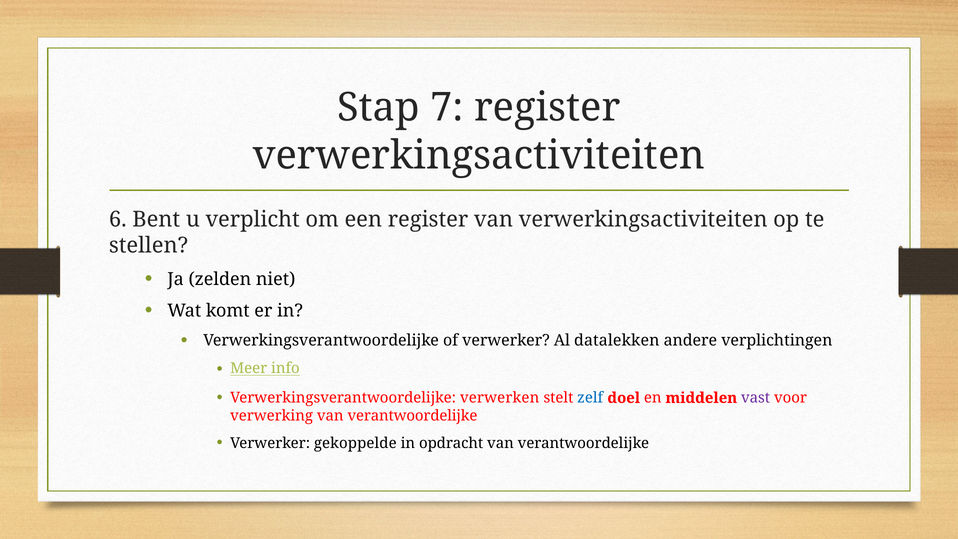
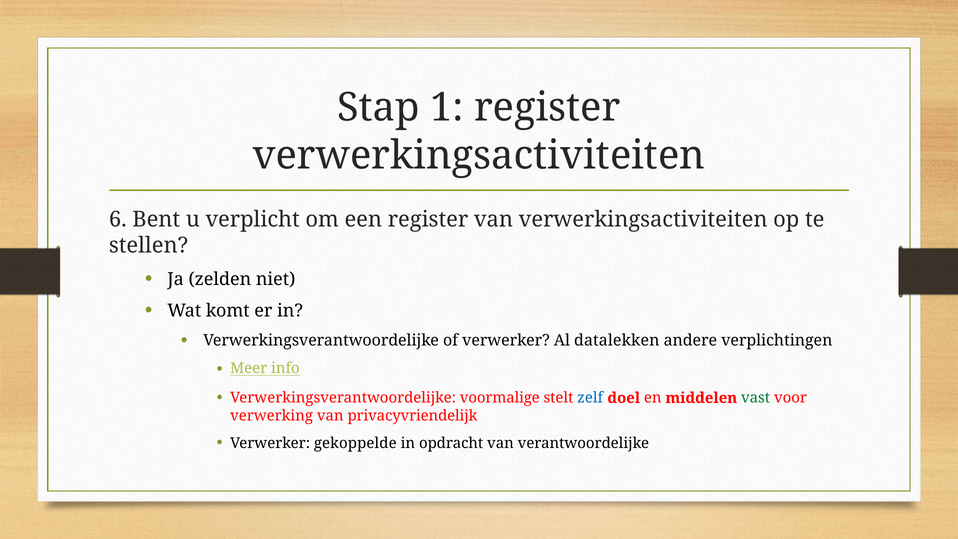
7: 7 -> 1 (447, 107)
verwerken: verwerken -> voormalige (500, 398)
vast colour: purple -> green (756, 398)
verwerking van verantwoordelijke: verantwoordelijke -> privacyvriendelijk (412, 416)
